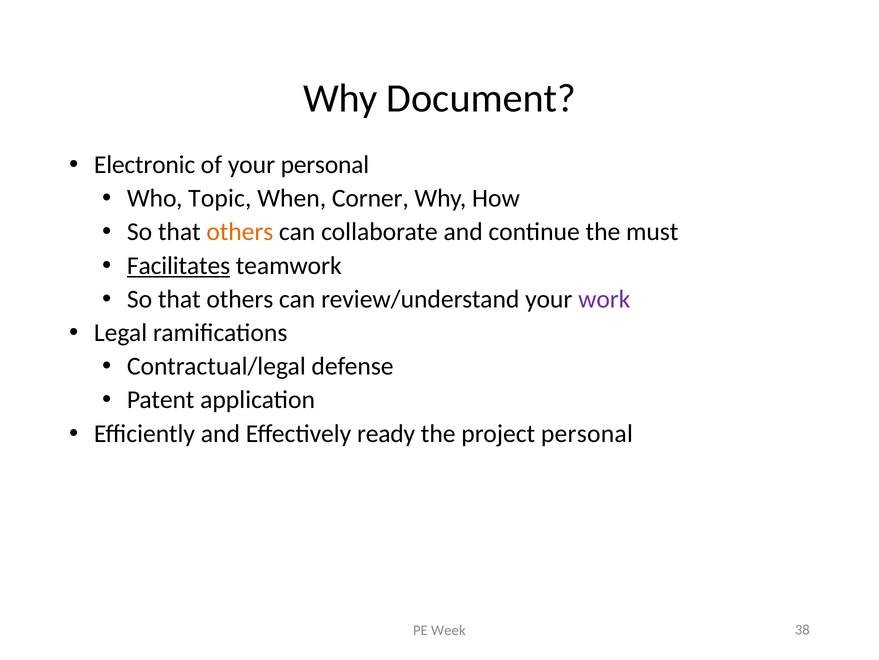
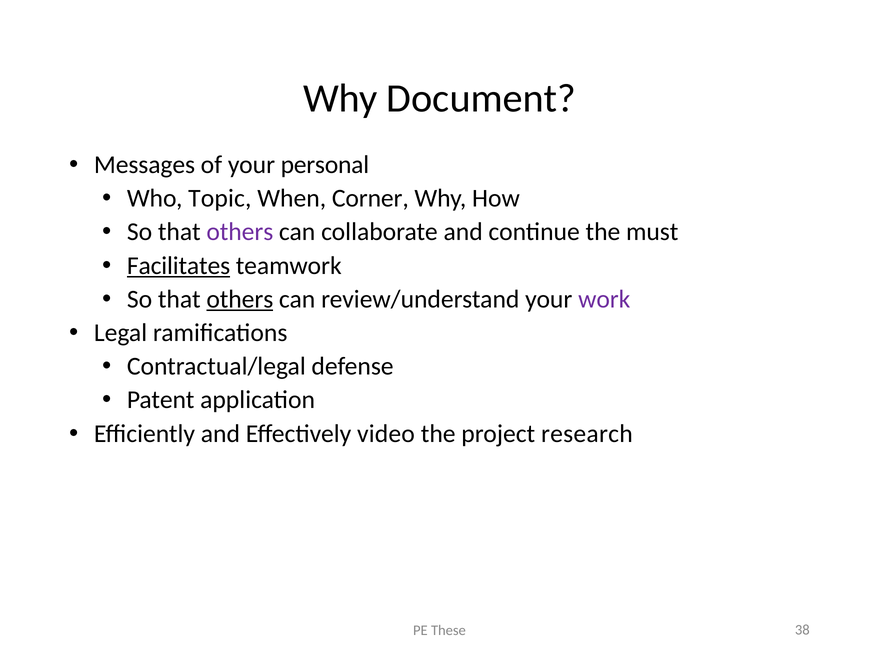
Electronic: Electronic -> Messages (145, 165)
others colour: orange -> purple (240, 232)
others underline: none -> present (240, 299)
ready: ready -> video (386, 433)
project personal: personal -> research (587, 433)
Week: Week -> These (448, 630)
